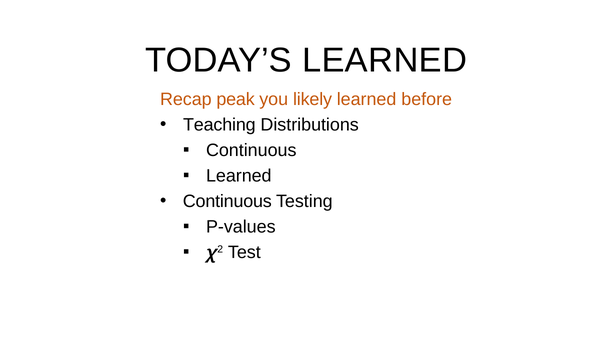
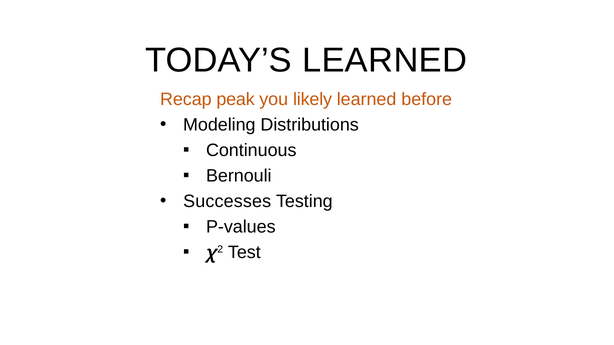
Teaching: Teaching -> Modeling (219, 125)
Learned: Learned -> Bernouli (239, 176)
Continuous: Continuous -> Successes (227, 202)
